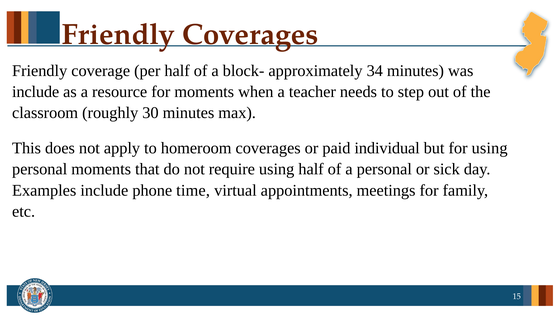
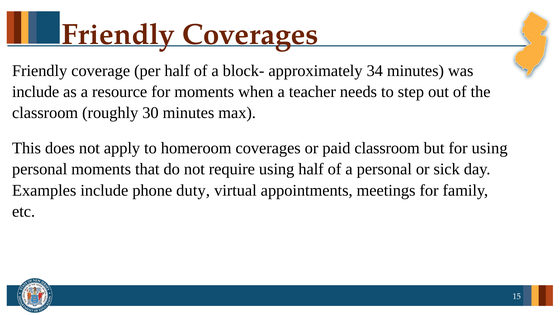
paid individual: individual -> classroom (387, 148)
time: time -> duty (193, 190)
